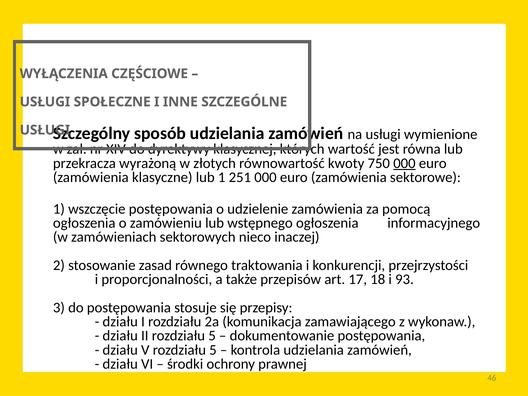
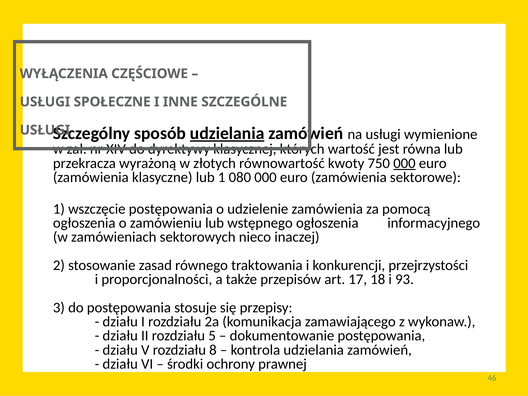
udzielania underline: none -> present (227, 133)
251: 251 -> 080 (240, 177)
V rozdziału 5: 5 -> 8 (213, 350)
